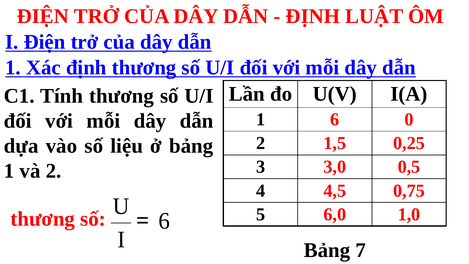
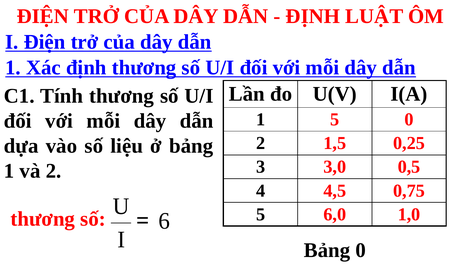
1 6: 6 -> 5 (335, 119)
Bảng 7: 7 -> 0 (361, 250)
